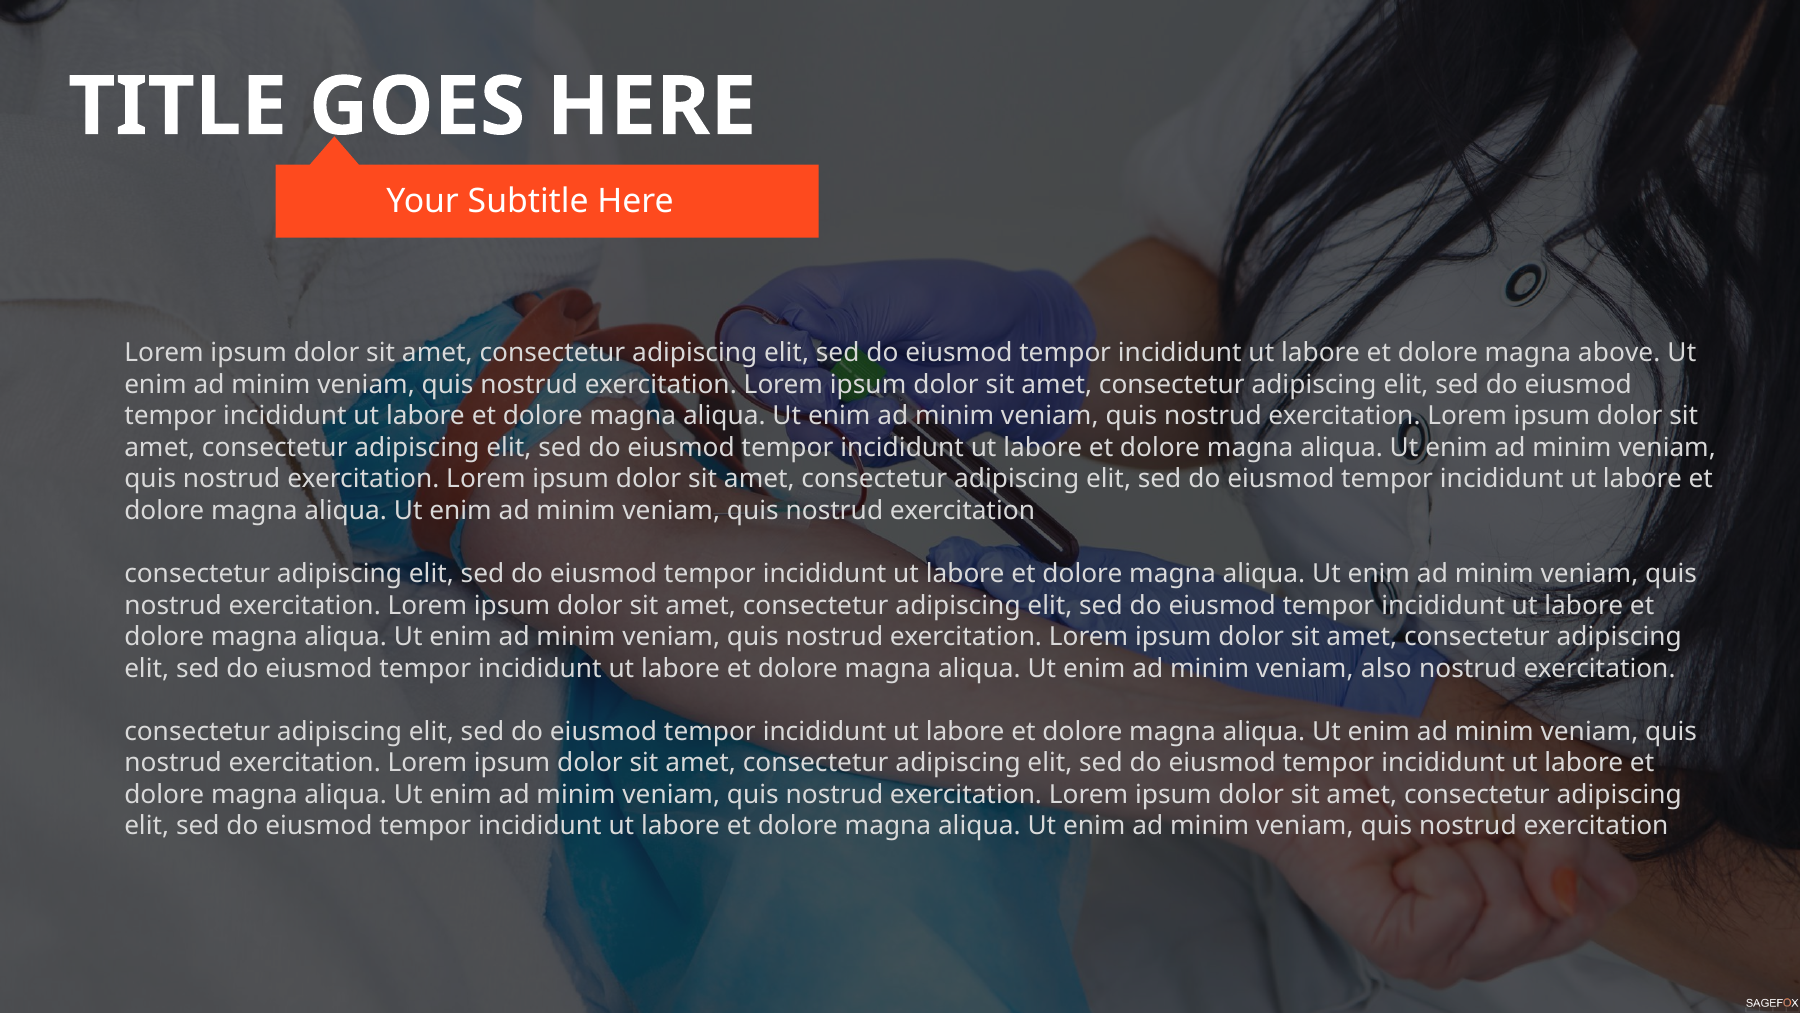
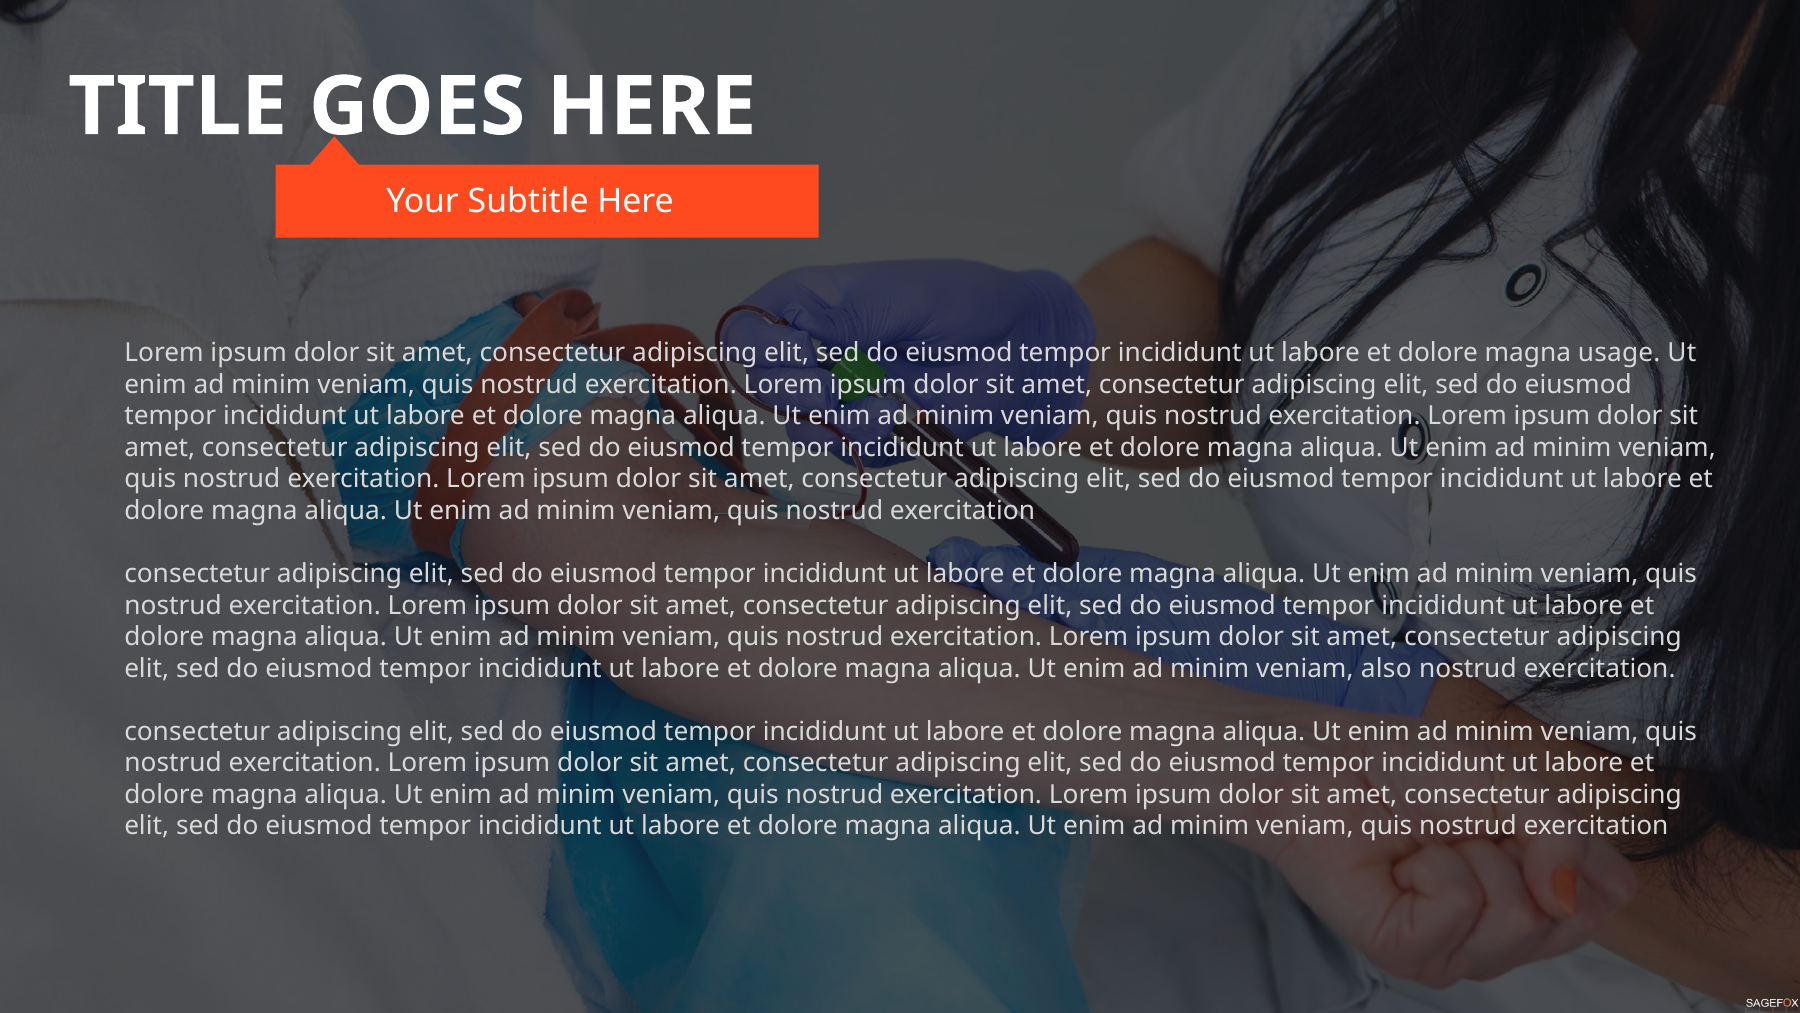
above: above -> usage (1619, 353)
